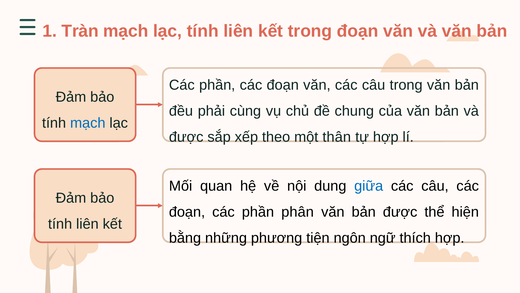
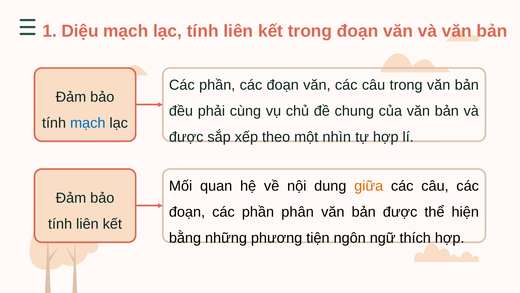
Tràn: Tràn -> Diệu (80, 31)
thân: thân -> nhìn (337, 137)
giữa colour: blue -> orange (369, 186)
